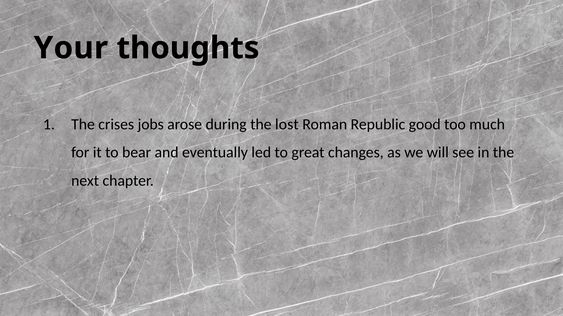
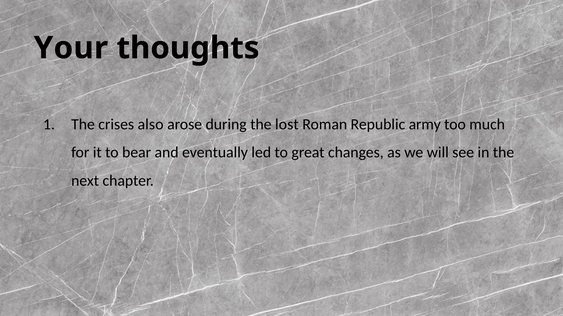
jobs: jobs -> also (151, 125)
good: good -> army (425, 125)
